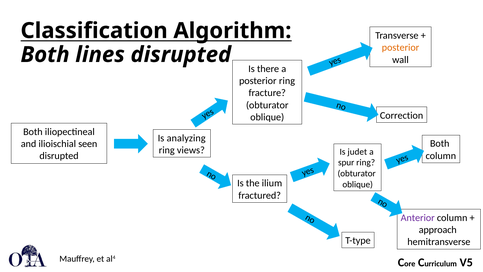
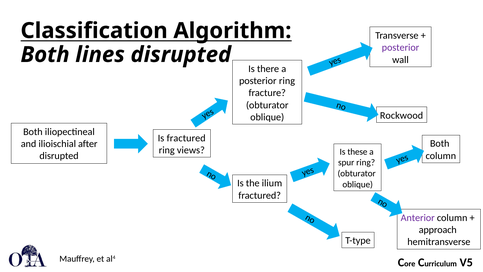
posterior colour: orange -> purple (401, 48)
Correction: Correction -> Rockwood (402, 115)
Is analyzing: analyzing -> fractured (186, 138)
seen: seen -> after (88, 144)
judet: judet -> these (357, 152)
